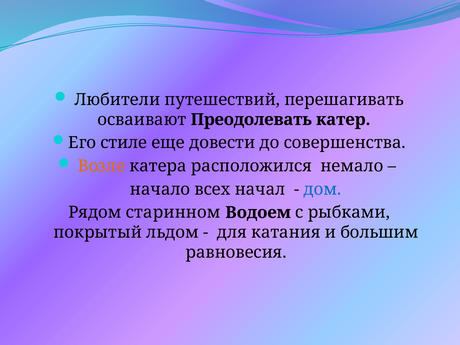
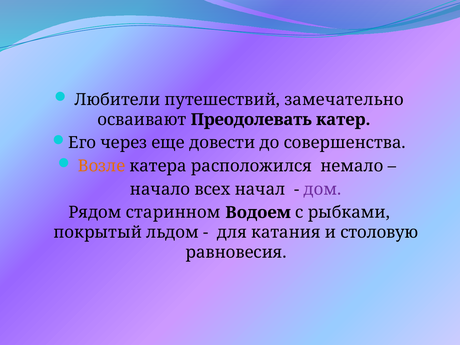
перешагивать: перешагивать -> замечательно (344, 100)
стиле: стиле -> через (124, 143)
дом colour: blue -> purple (322, 189)
большим: большим -> столовую (379, 232)
